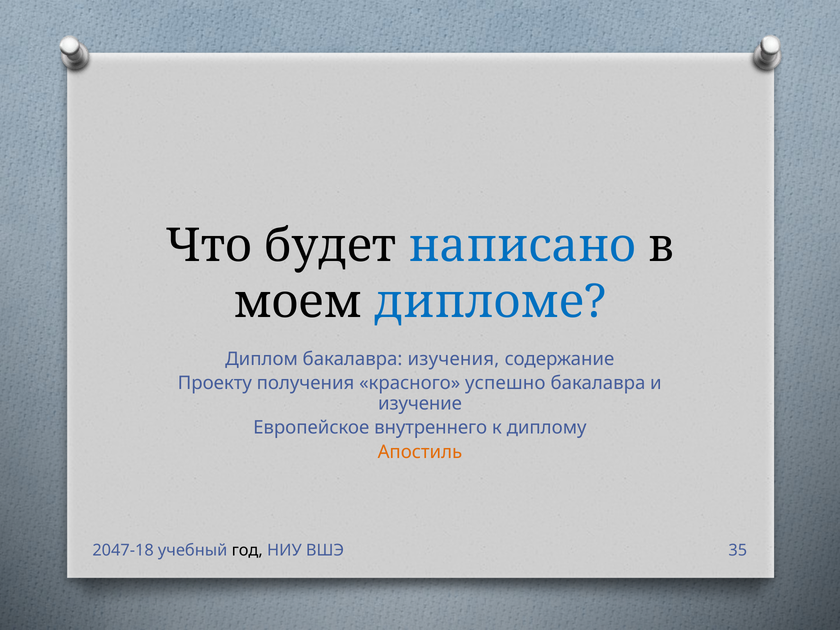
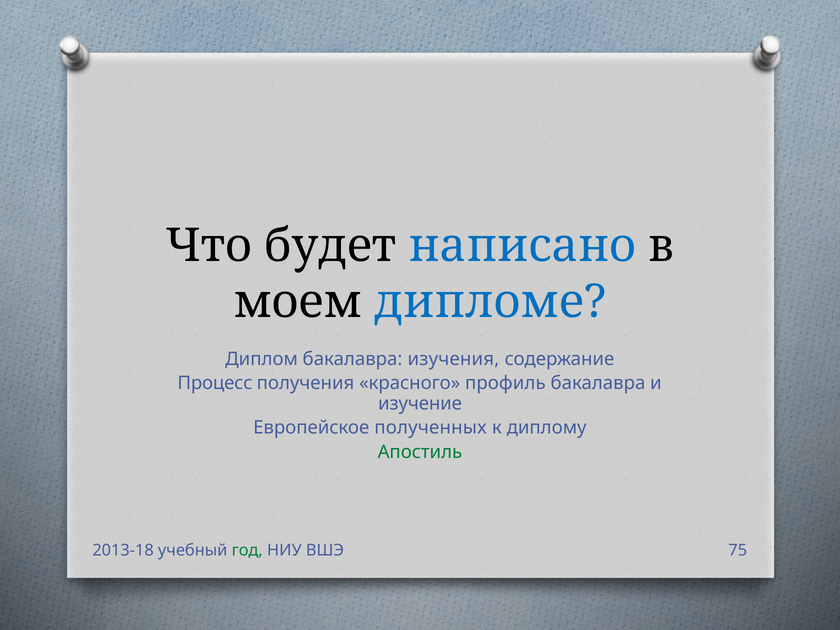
Проекту: Проекту -> Процесс (215, 383)
успешно: успешно -> профиль (505, 383)
внутреннего: внутреннего -> полученных (431, 428)
Апостиль colour: orange -> green (420, 452)
2047-18: 2047-18 -> 2013-18 (123, 550)
год colour: black -> green (247, 550)
35: 35 -> 75 (738, 550)
